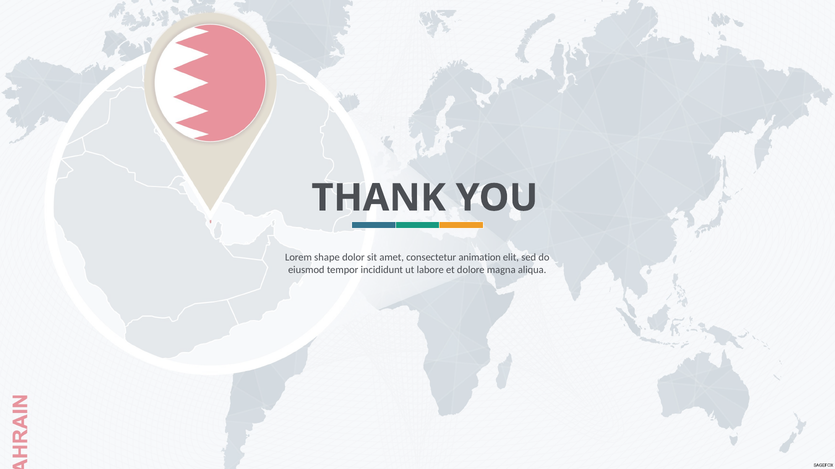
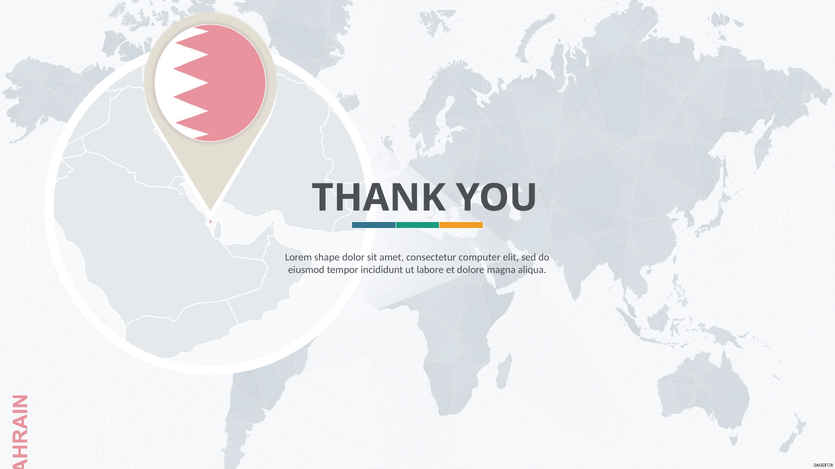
animation: animation -> computer (480, 258)
